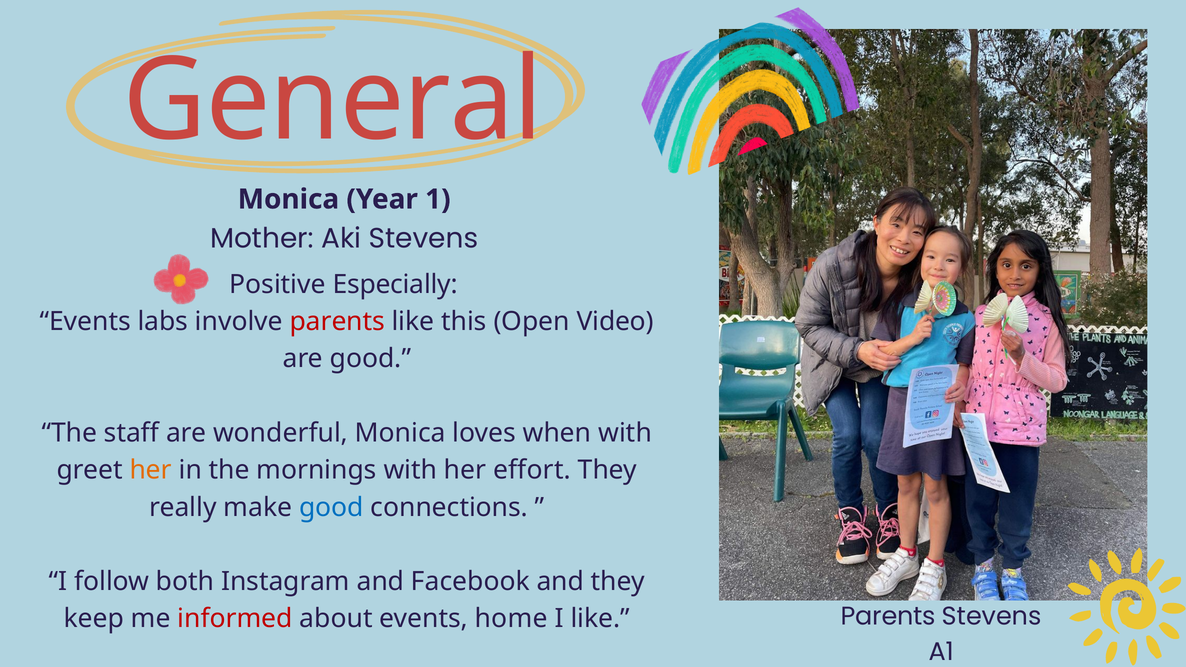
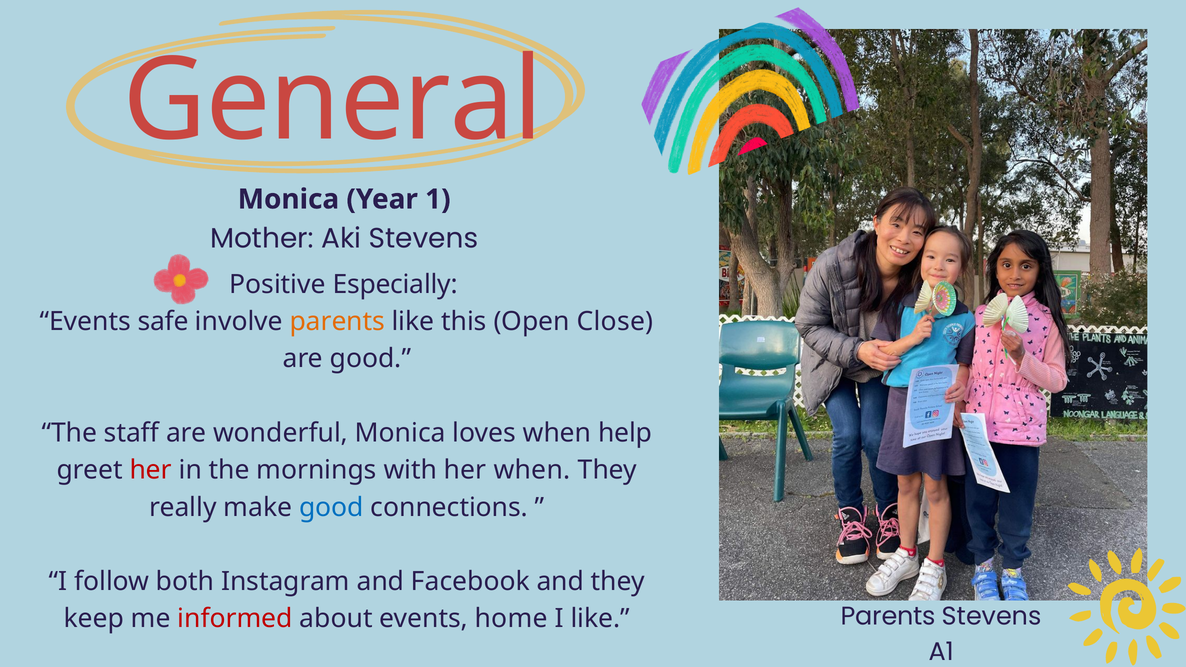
labs: labs -> safe (163, 322)
parents colour: red -> orange (337, 322)
Video: Video -> Close (615, 322)
when with: with -> help (625, 433)
her colour: orange -> red (151, 470)
her effort: effort -> when (532, 470)
